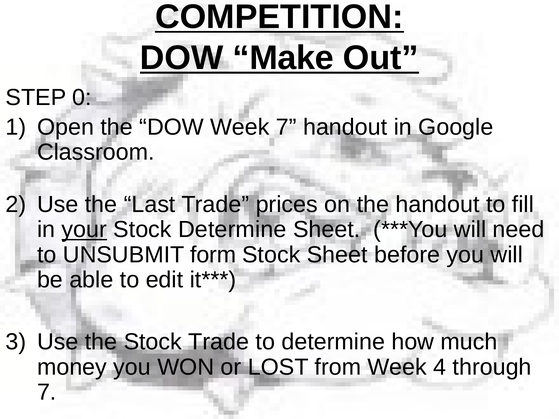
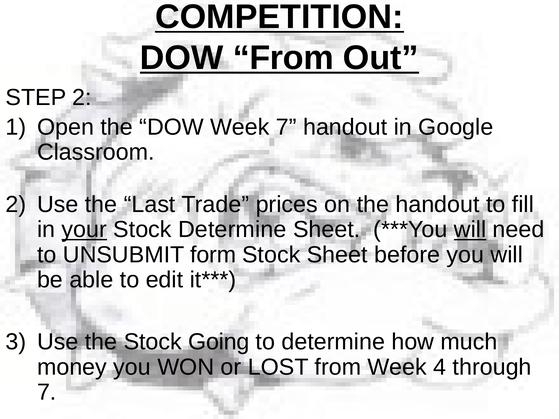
DOW Make: Make -> From (283, 58)
STEP 0: 0 -> 2 (82, 98)
will underline: none -> present (470, 230)
Stock Trade: Trade -> Going (219, 342)
